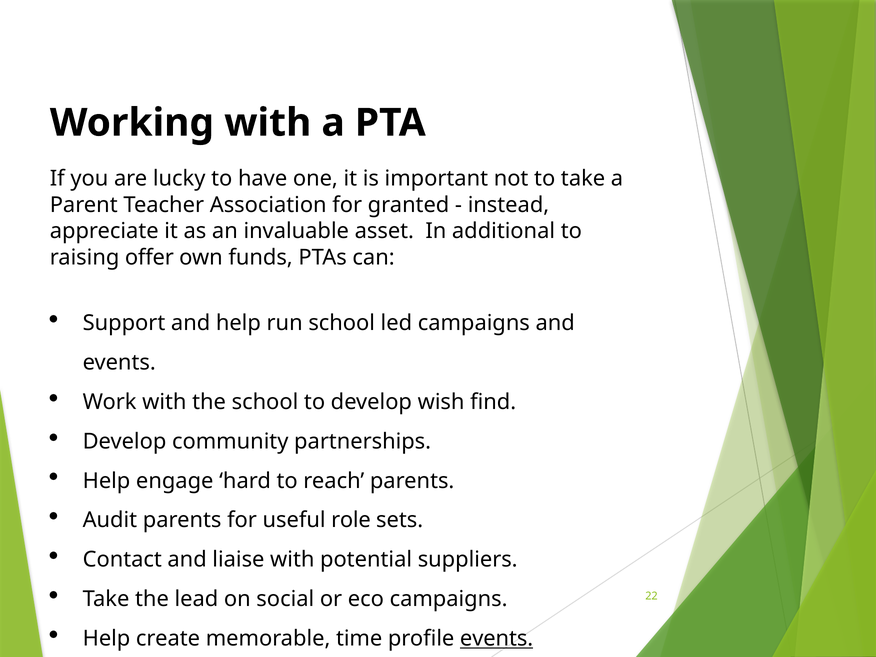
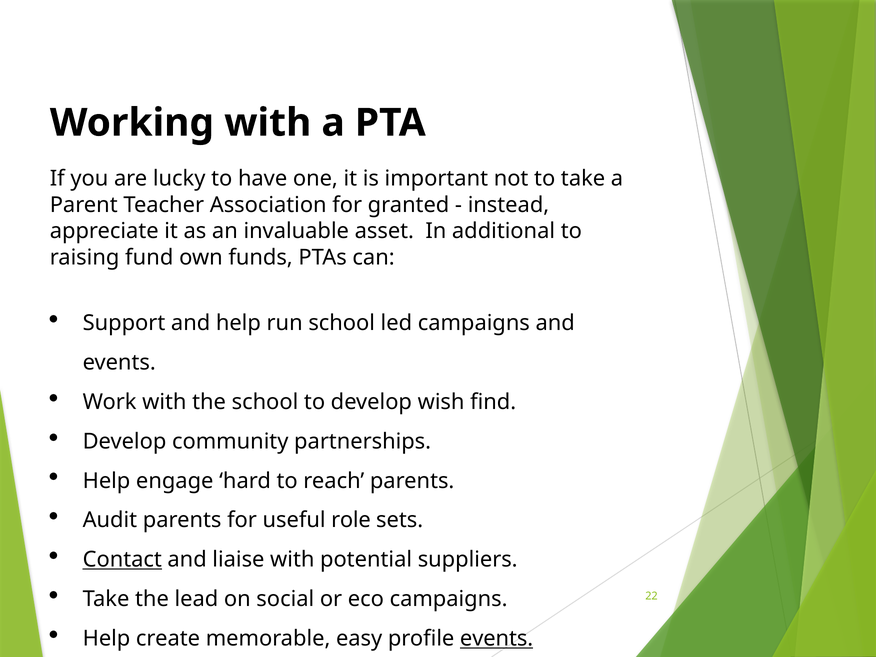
offer: offer -> fund (149, 257)
Contact underline: none -> present (122, 560)
time: time -> easy (359, 638)
